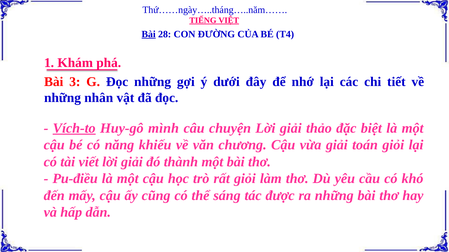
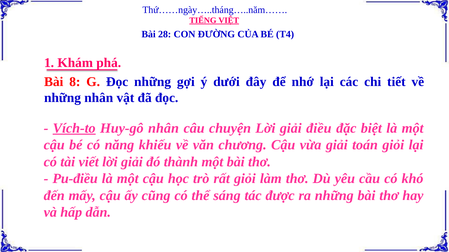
Bài underline: present -> none (149, 34)
3: 3 -> 8 (75, 82)
Huy-gô mình: mình -> nhân (164, 128)
thảo: thảo -> điều (319, 128)
